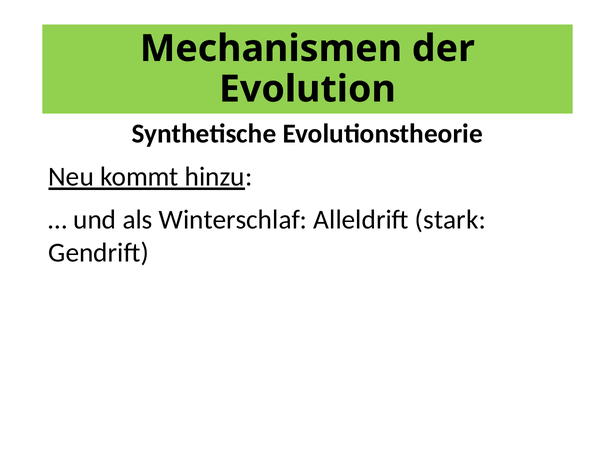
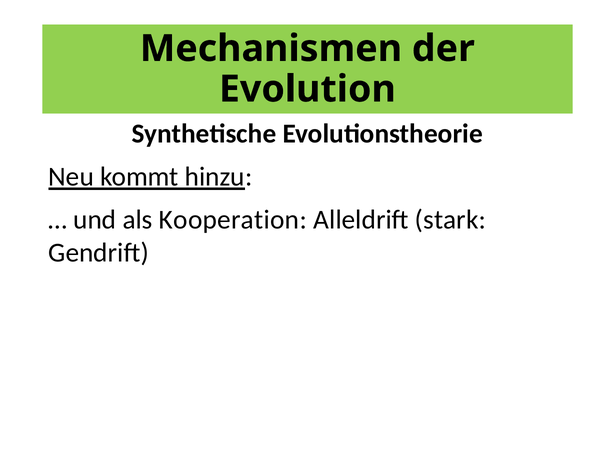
Winterschlaf: Winterschlaf -> Kooperation (233, 220)
